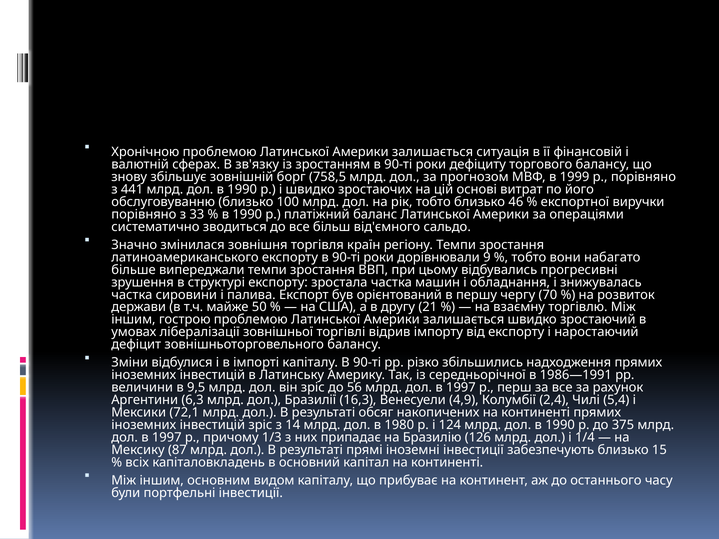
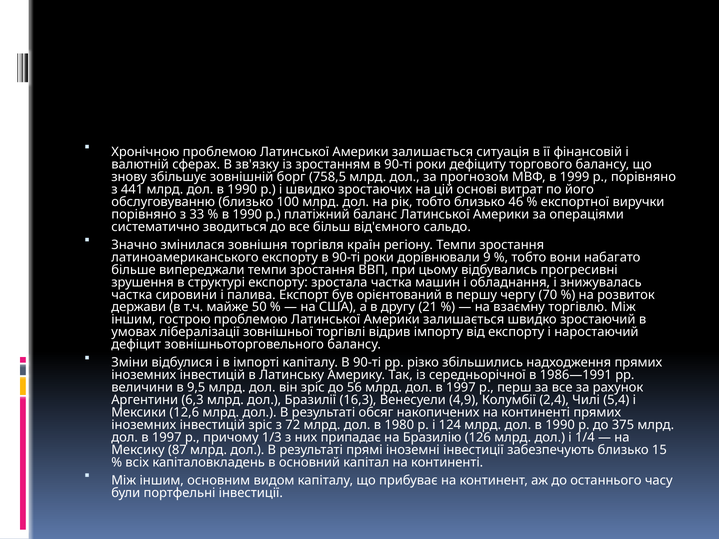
72,1: 72,1 -> 12,6 (184, 413)
14: 14 -> 72 (293, 425)
